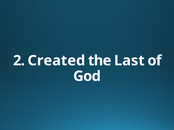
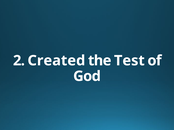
Last: Last -> Test (129, 61)
